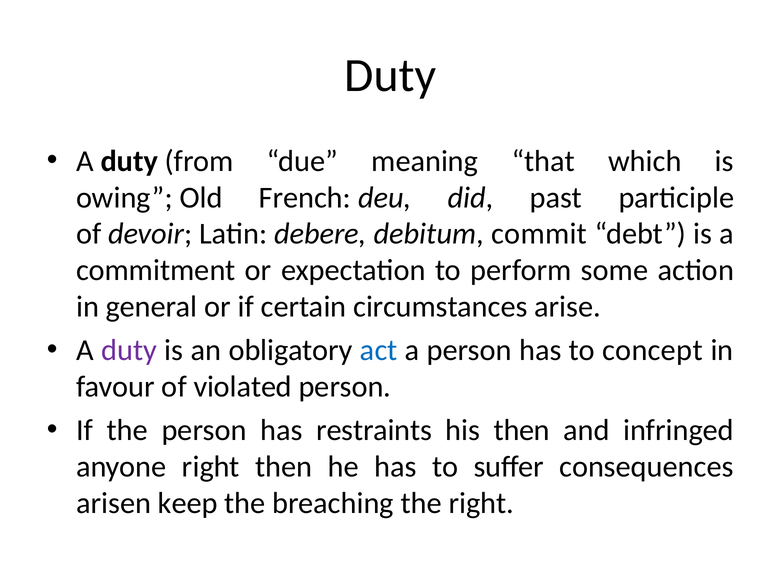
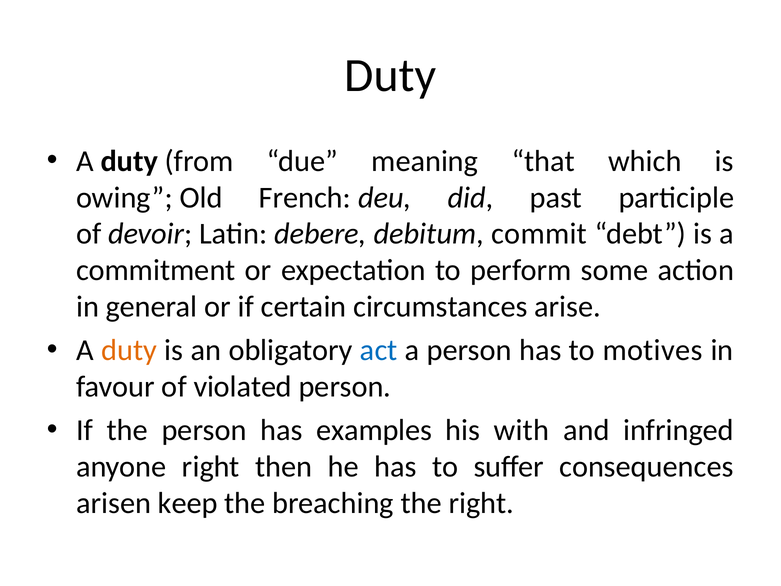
duty colour: purple -> orange (129, 350)
concept: concept -> motives (652, 350)
restraints: restraints -> examples (374, 430)
his then: then -> with (522, 430)
